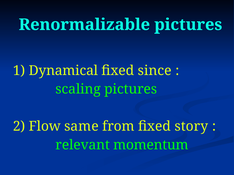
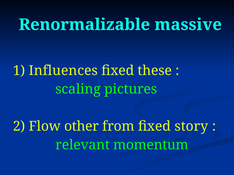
Renormalizable pictures: pictures -> massive (188, 25)
Dynamical: Dynamical -> Influences (63, 71)
since: since -> these (155, 71)
same: same -> other (82, 127)
